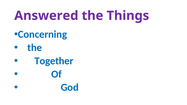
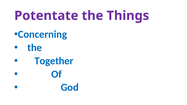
Answered: Answered -> Potentate (46, 16)
